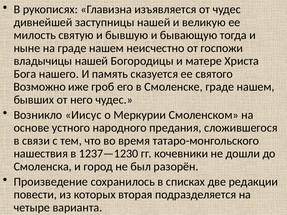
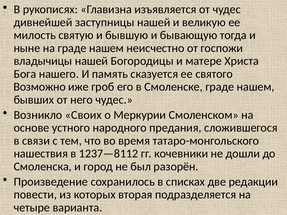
Иисус: Иисус -> Своих (83, 115)
1237—1230: 1237—1230 -> 1237—8112 (109, 154)
